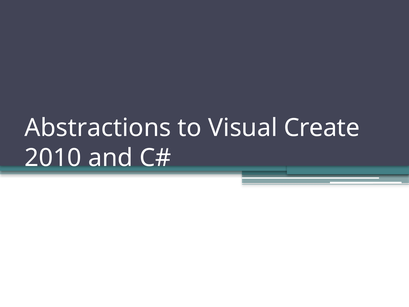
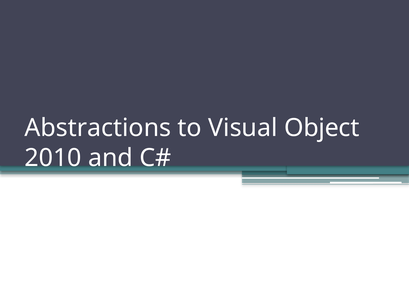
Create: Create -> Object (322, 128)
